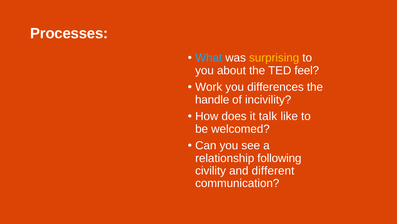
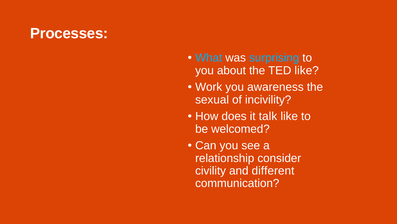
surprising colour: yellow -> light blue (274, 58)
TED feel: feel -> like (307, 70)
differences: differences -> awareness (275, 87)
handle: handle -> sexual (212, 99)
following: following -> consider (279, 158)
